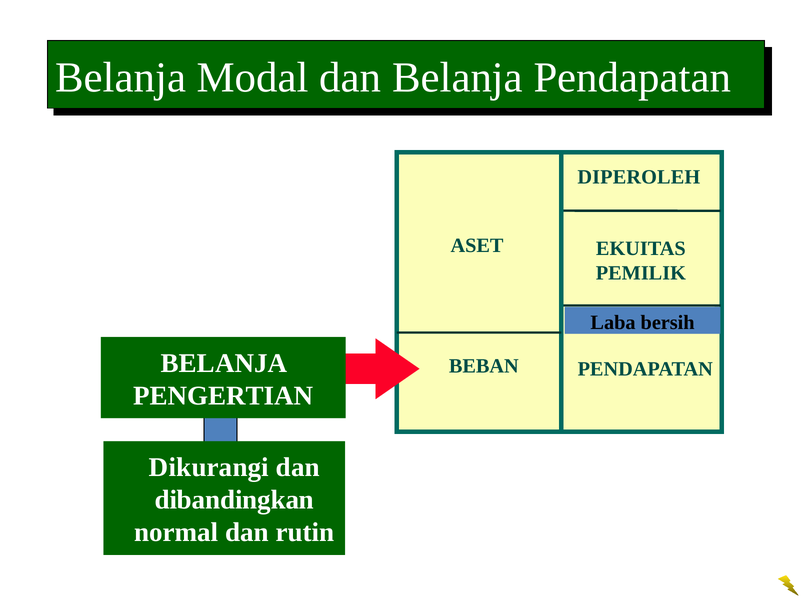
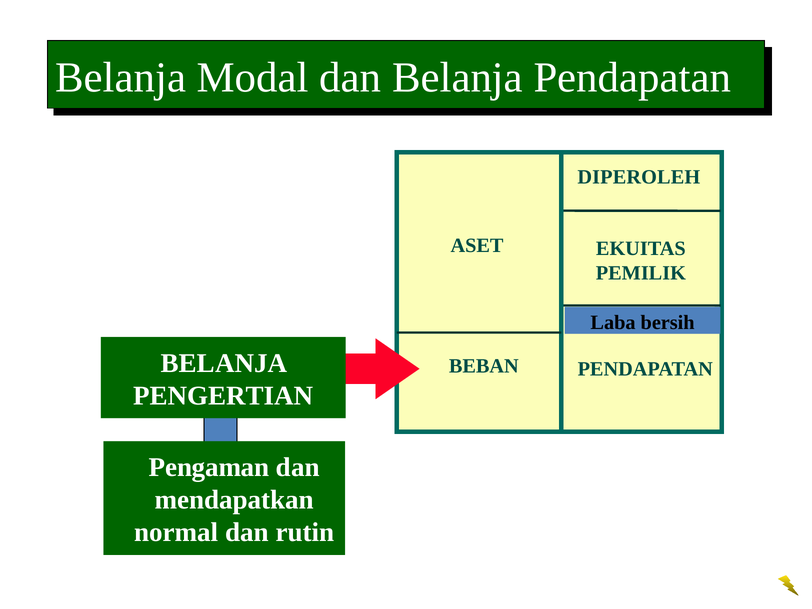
Dikurangi: Dikurangi -> Pengaman (209, 467)
dibandingkan: dibandingkan -> mendapatkan (234, 500)
